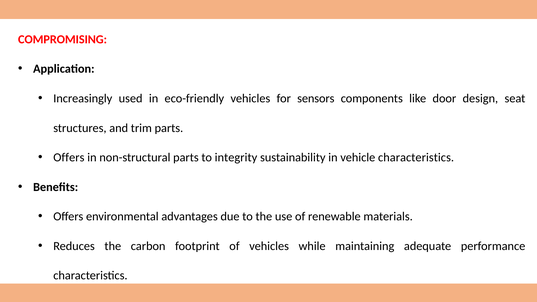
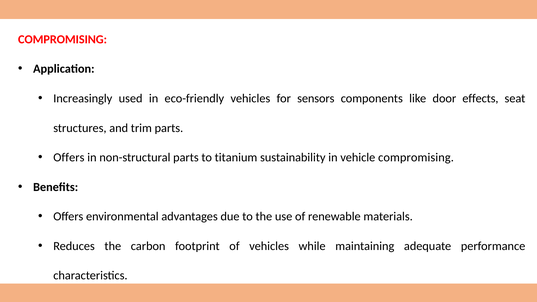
design: design -> effects (480, 98)
integrity: integrity -> titanium (236, 158)
vehicle characteristics: characteristics -> compromising (416, 158)
